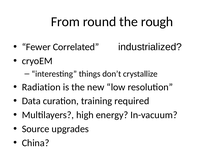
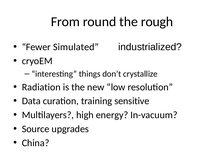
Correlated: Correlated -> Simulated (76, 47)
required: required -> sensitive (132, 101)
